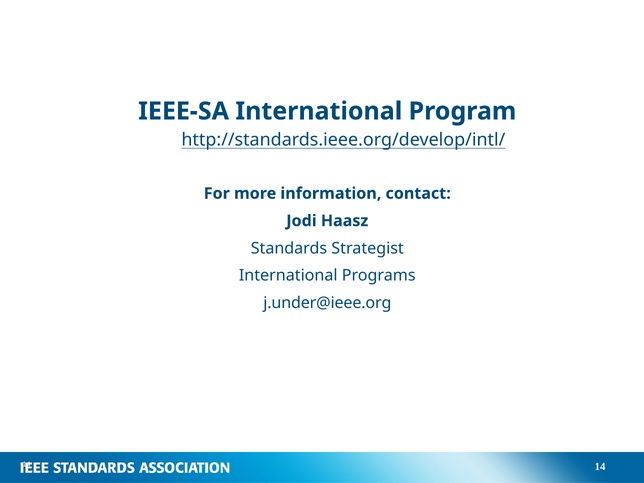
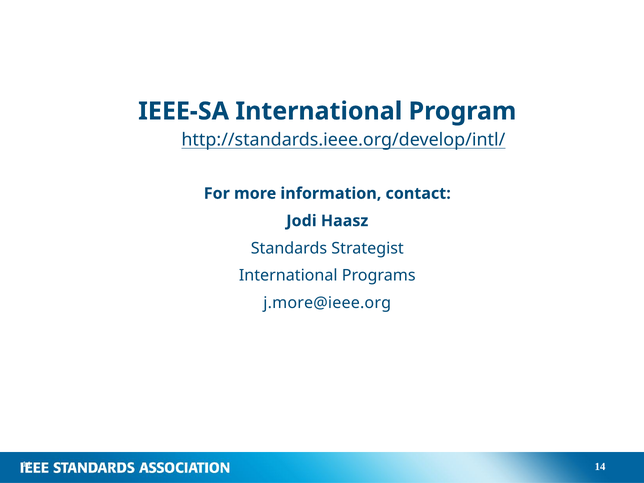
j.under@ieee.org: j.under@ieee.org -> j.more@ieee.org (327, 303)
